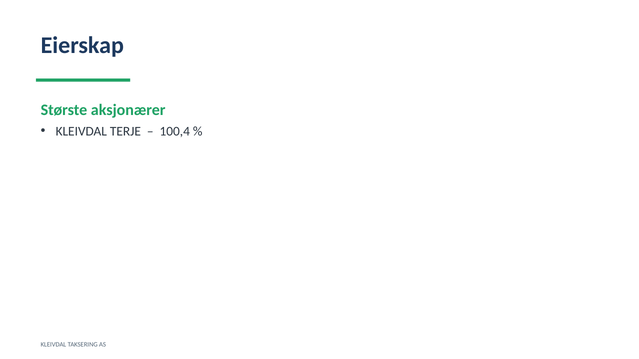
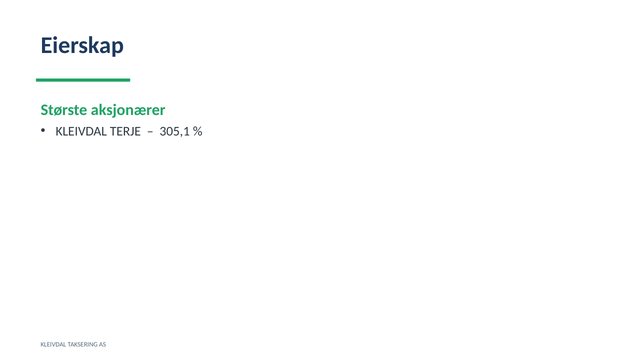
100,4: 100,4 -> 305,1 (175, 131)
